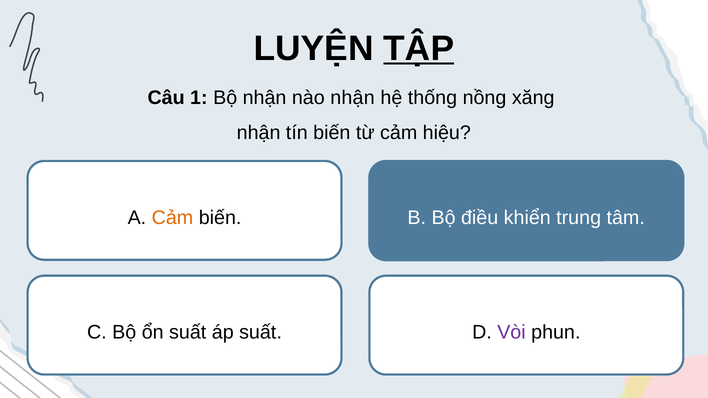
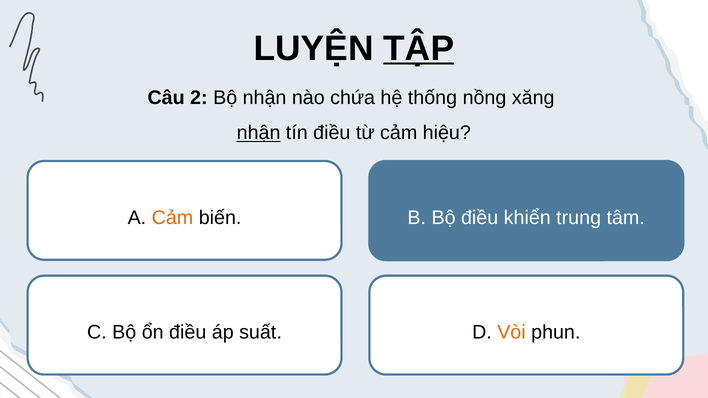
1: 1 -> 2 (199, 98)
nào nhận: nhận -> chứa (353, 98)
nhận underline: none -> present (259, 133)
tín biến: biến -> điều (332, 133)
ổn suất: suất -> điều (188, 333)
Vòi colour: purple -> orange (511, 333)
